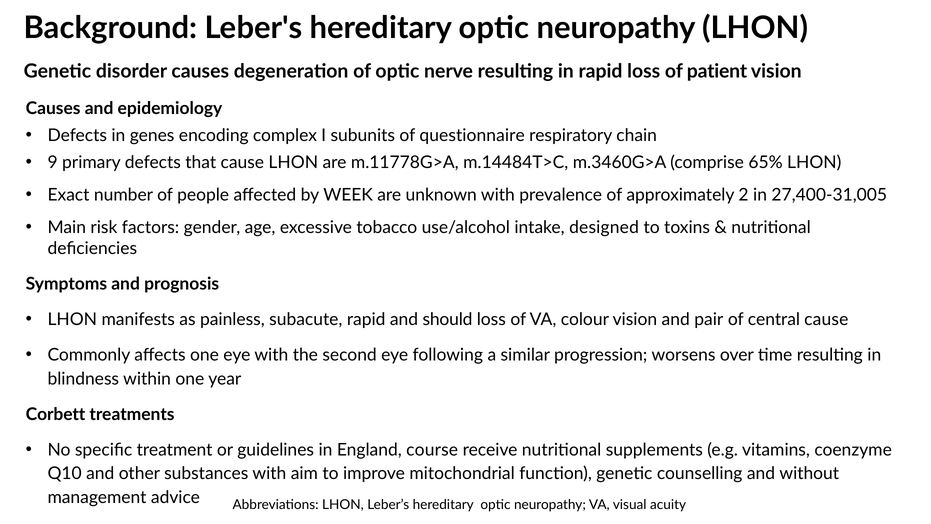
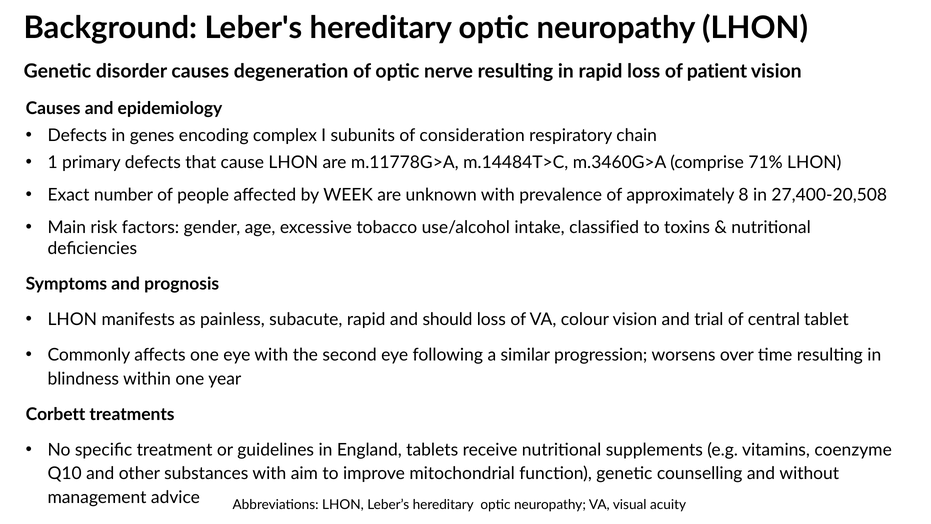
questionnaire: questionnaire -> consideration (472, 135)
9: 9 -> 1 (53, 162)
65%: 65% -> 71% (766, 162)
2: 2 -> 8 (744, 195)
27,400-31,005: 27,400-31,005 -> 27,400-20,508 (829, 195)
designed: designed -> classified (604, 227)
pair: pair -> trial (709, 319)
central cause: cause -> tablet (826, 319)
course: course -> tablets (432, 450)
